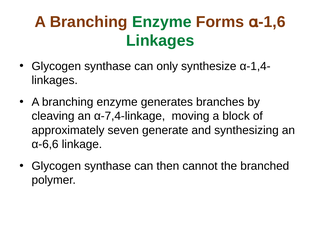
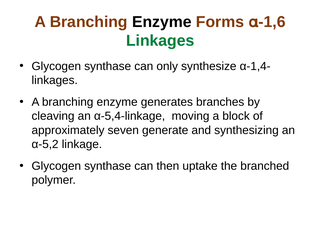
Enzyme colour: green -> black (162, 22)
α-7,4-linkage: α-7,4-linkage -> α-5,4-linkage (130, 116)
α-6,6: α-6,6 -> α-5,2 (45, 144)
cannot: cannot -> uptake (200, 166)
